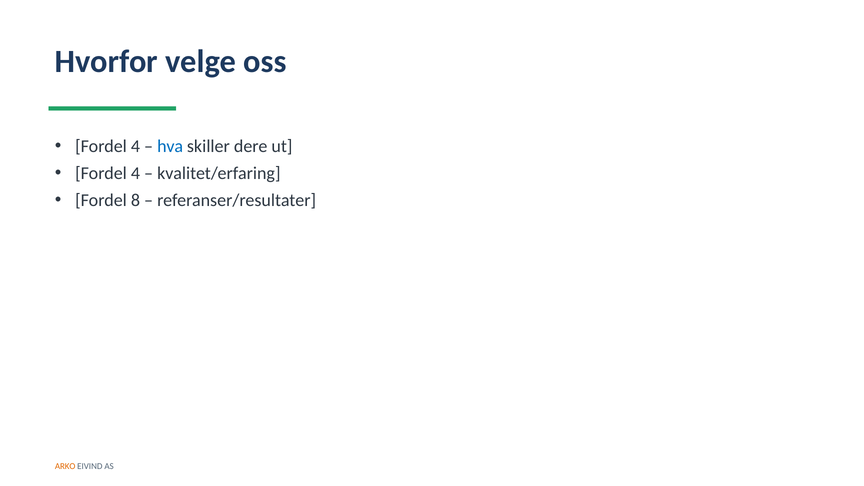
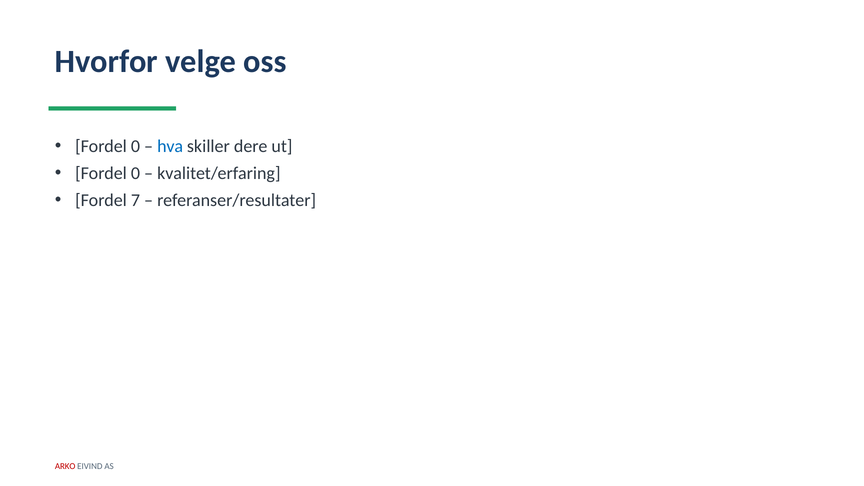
4: 4 -> 0 (135, 146)
4: 4 -> 0 (135, 173)
8: 8 -> 7 (135, 200)
ARKO colour: orange -> red (65, 466)
